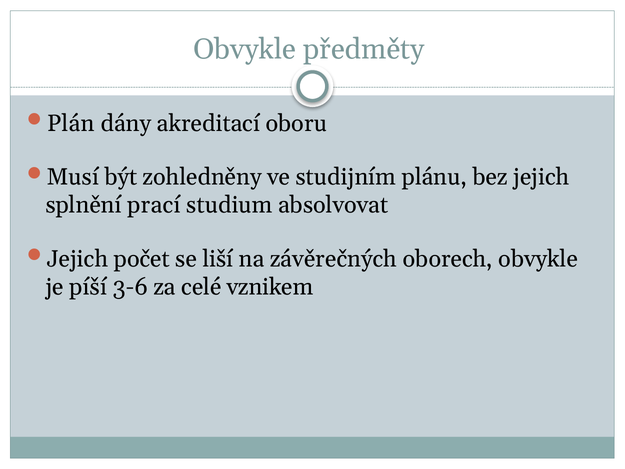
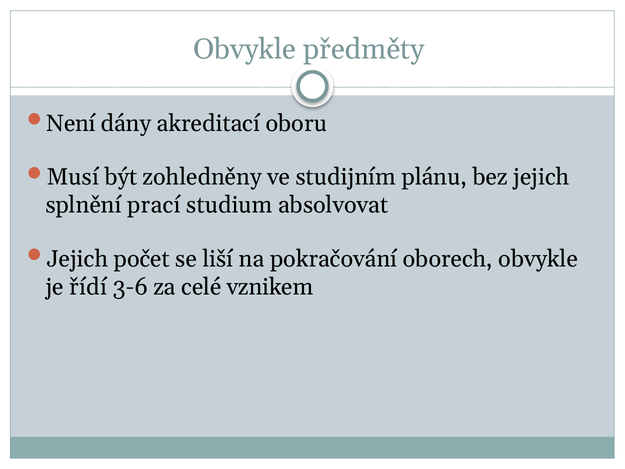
Plán: Plán -> Není (71, 123)
závěrečných: závěrečných -> pokračování (334, 259)
píší: píší -> řídí (88, 287)
